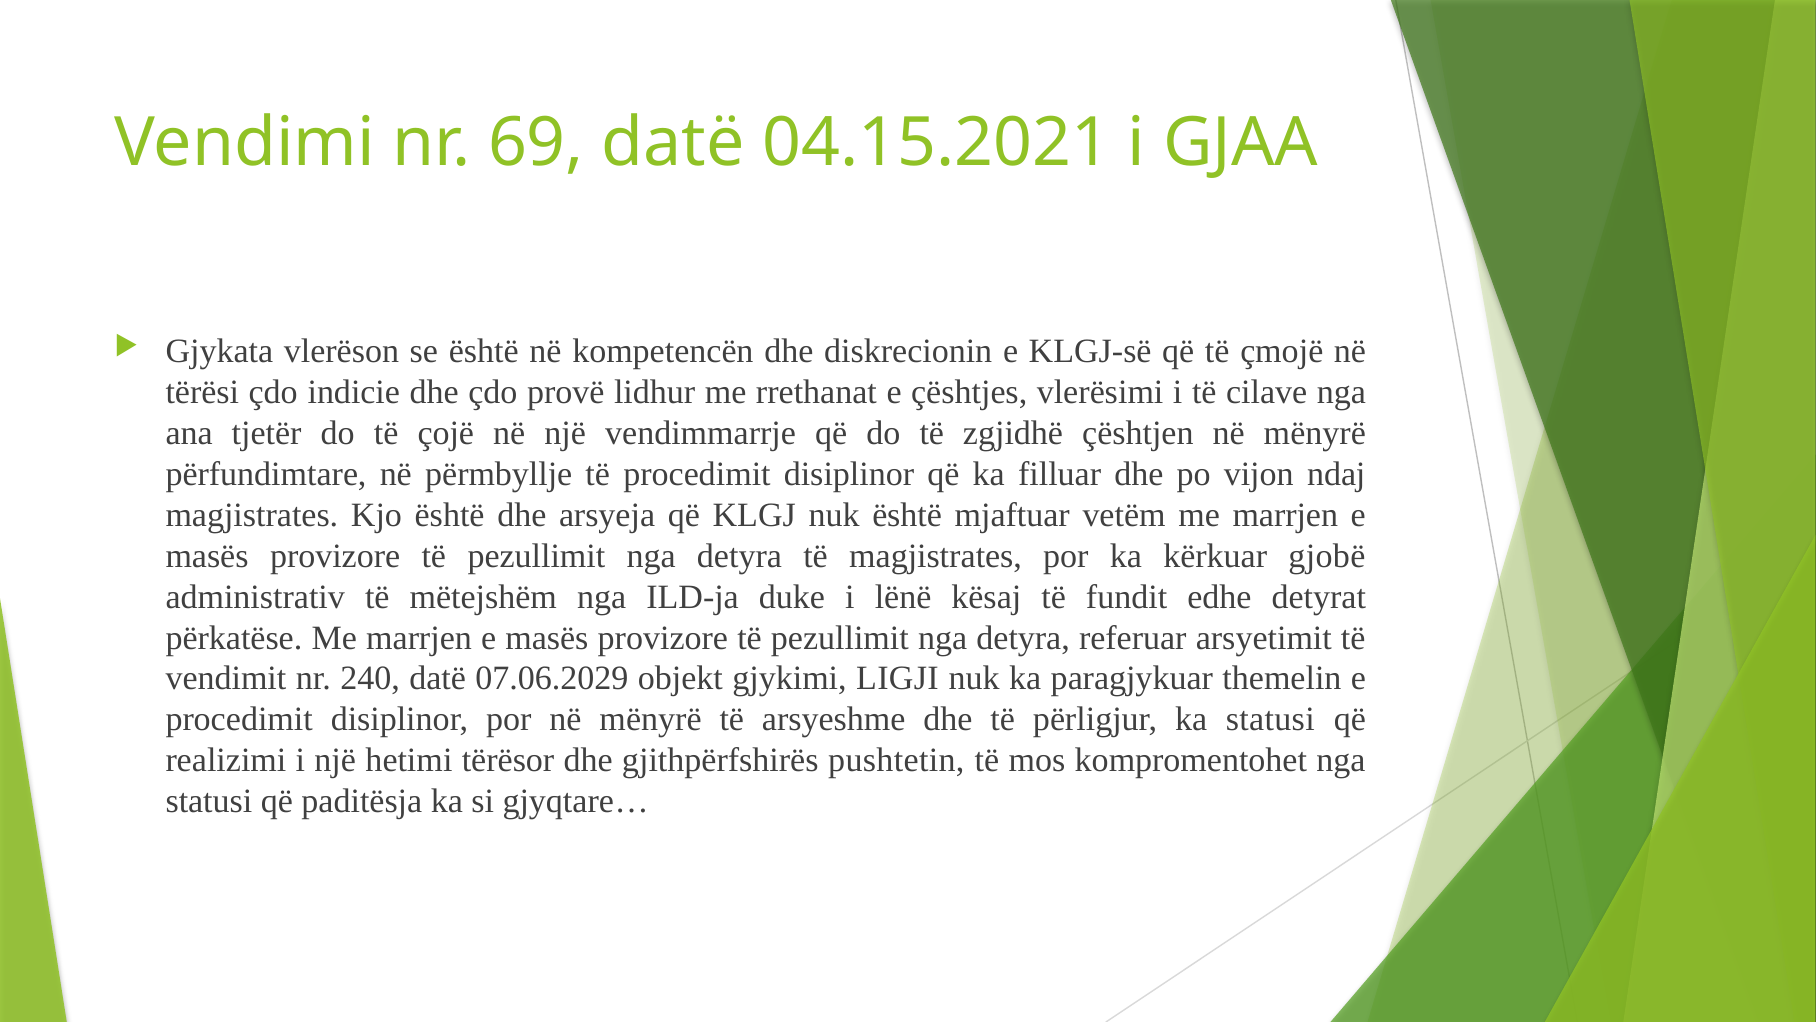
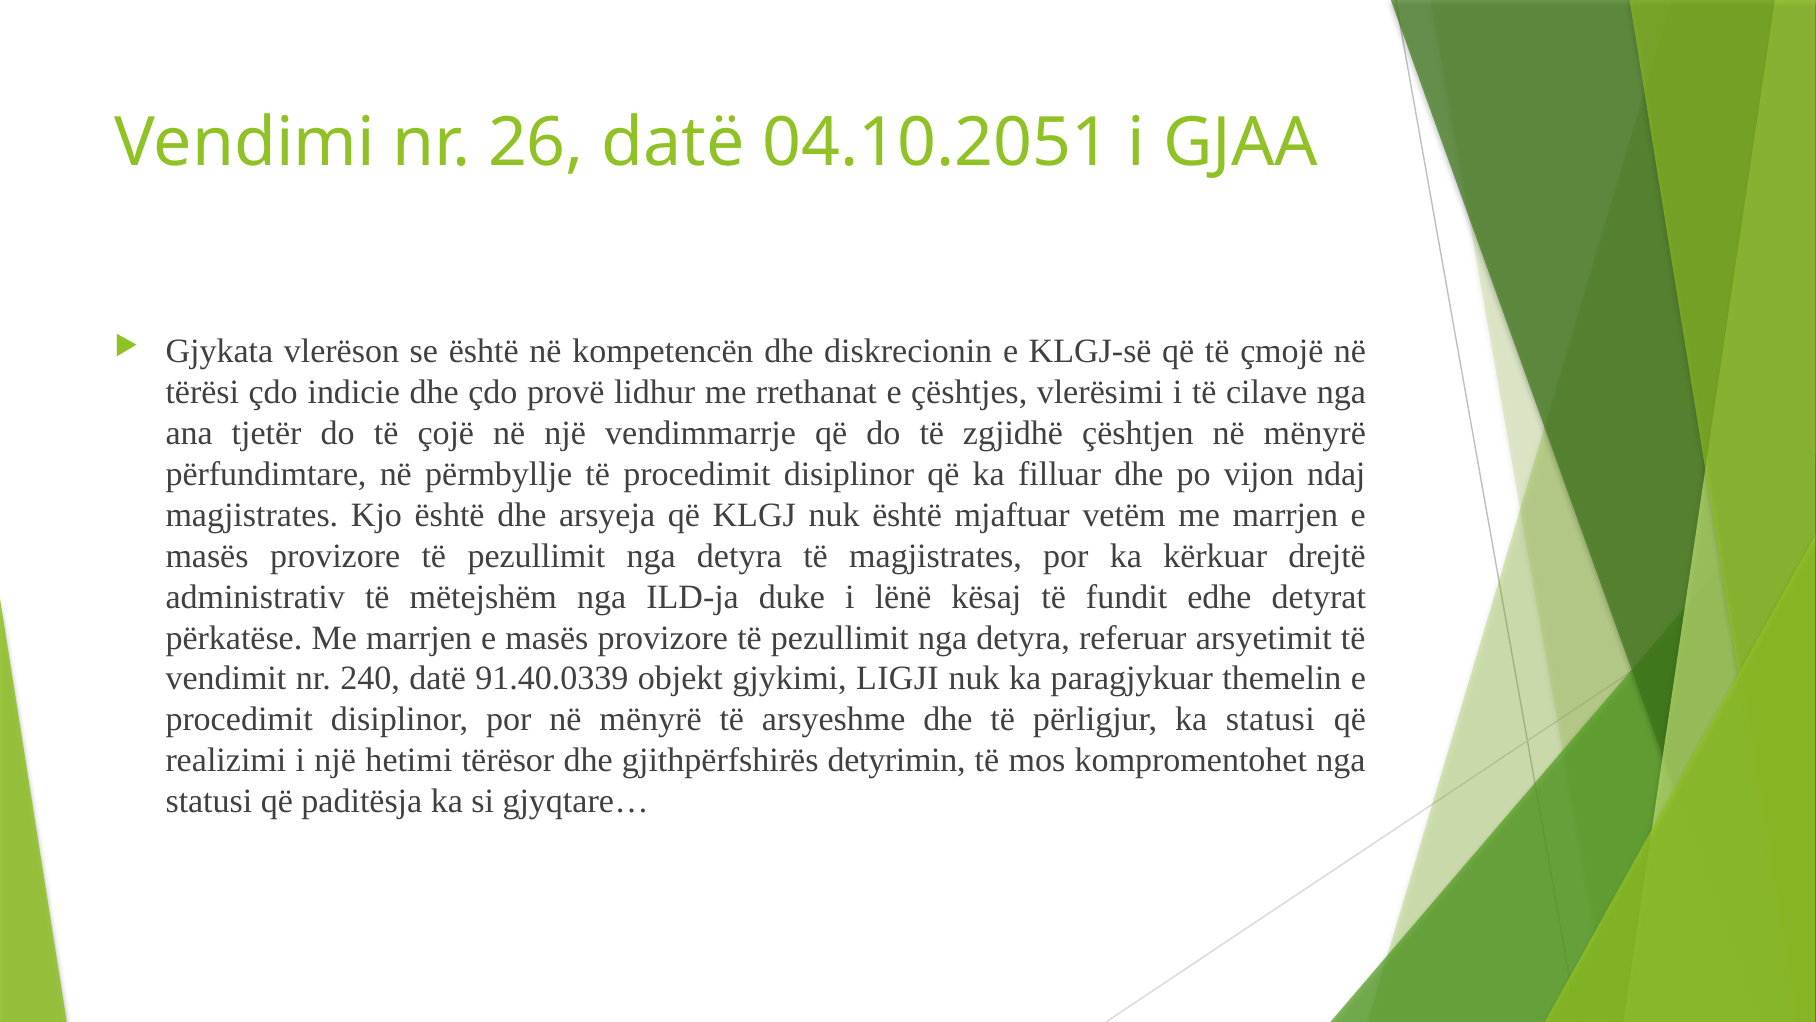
69: 69 -> 26 (536, 143)
04.15.2021: 04.15.2021 -> 04.10.2051 (936, 143)
gjobë: gjobë -> drejtë (1327, 556)
07.06.2029: 07.06.2029 -> 91.40.0339 (552, 678)
pushtetin: pushtetin -> detyrimin (897, 760)
